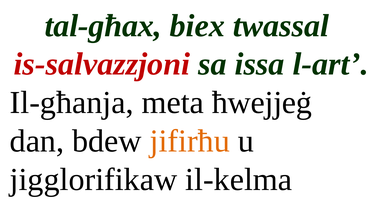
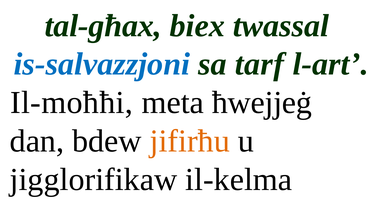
is-salvazzjoni colour: red -> blue (102, 64)
issa: issa -> tarf (259, 64)
Il-għanja: Il-għanja -> Il-moħħi (71, 103)
